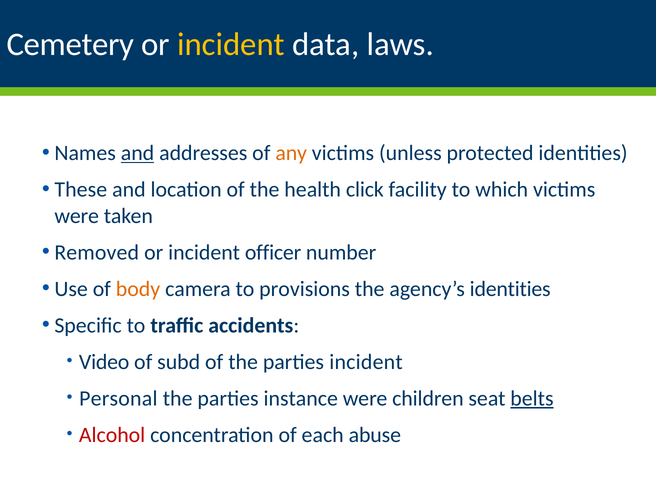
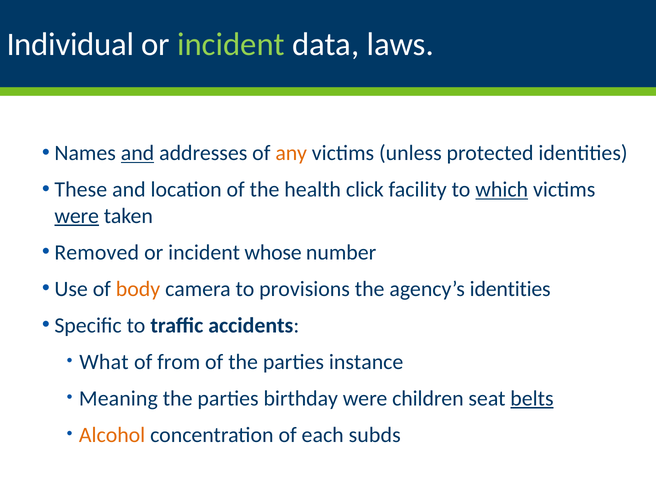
Cemetery: Cemetery -> Individual (70, 45)
incident colour: yellow -> light green (231, 45)
which underline: none -> present (502, 190)
were underline: none -> present (77, 216)
officer: officer -> whose (273, 252)
Video: Video -> What (104, 362)
subd: subd -> from (179, 362)
parties incident: incident -> instance (366, 362)
Personal: Personal -> Meaning (118, 398)
instance: instance -> birthday (301, 398)
Alcohol colour: red -> orange (112, 435)
abuse: abuse -> subds (375, 435)
